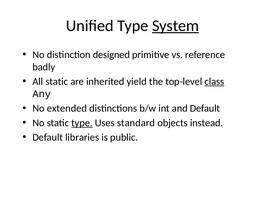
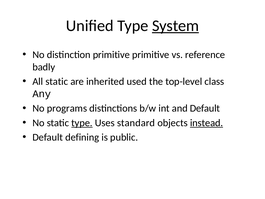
distinction designed: designed -> primitive (111, 55)
yield: yield -> used (137, 81)
class underline: present -> none (214, 81)
extended: extended -> programs (67, 108)
instead underline: none -> present (207, 123)
libraries: libraries -> defining (82, 137)
